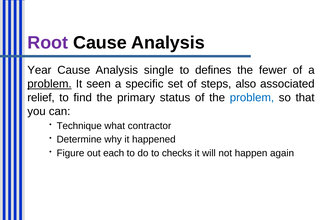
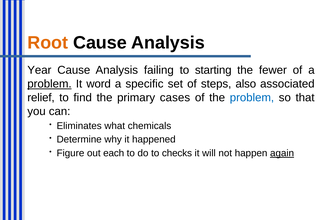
Root colour: purple -> orange (48, 43)
single: single -> failing (159, 70)
defines: defines -> starting (213, 70)
seen: seen -> word (99, 84)
status: status -> cases (175, 98)
Technique: Technique -> Eliminates (79, 126)
contractor: contractor -> chemicals (149, 126)
again underline: none -> present (282, 153)
